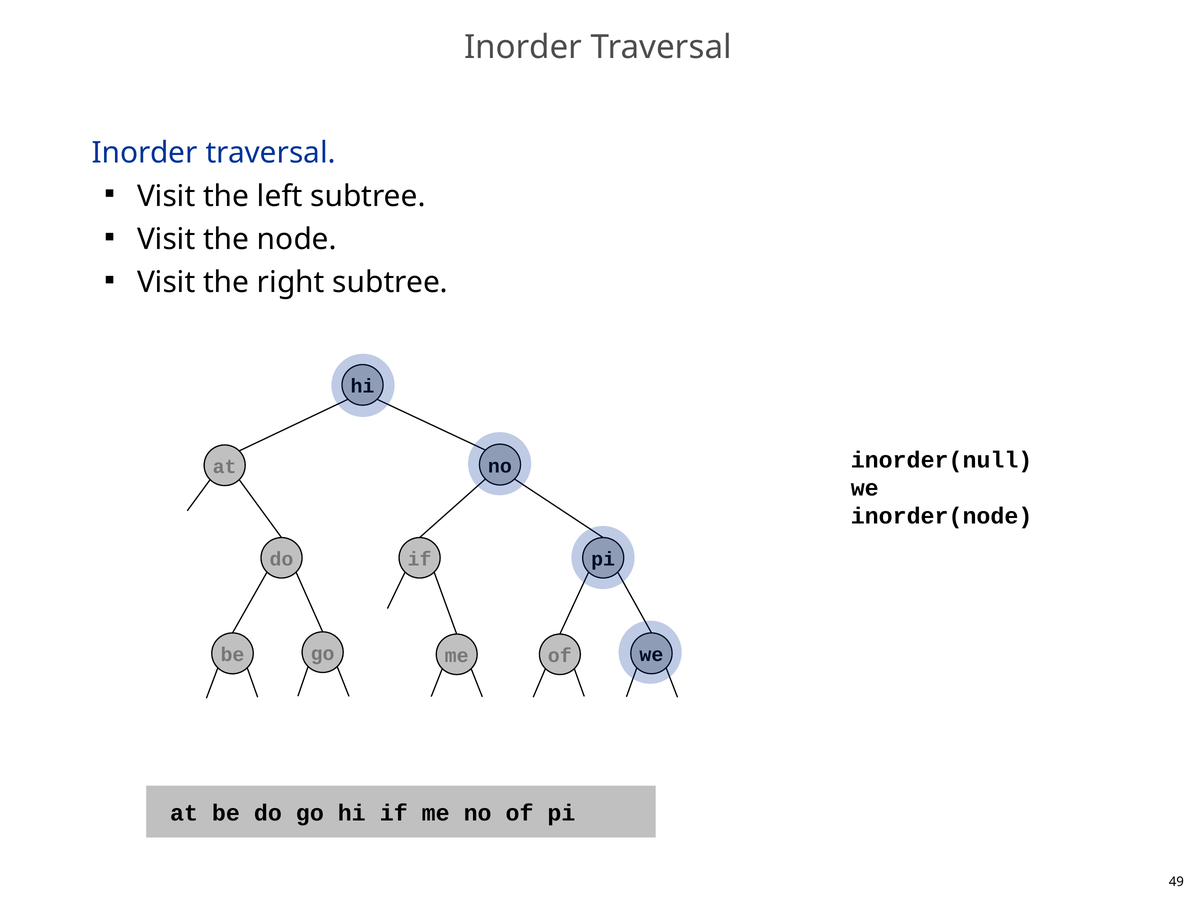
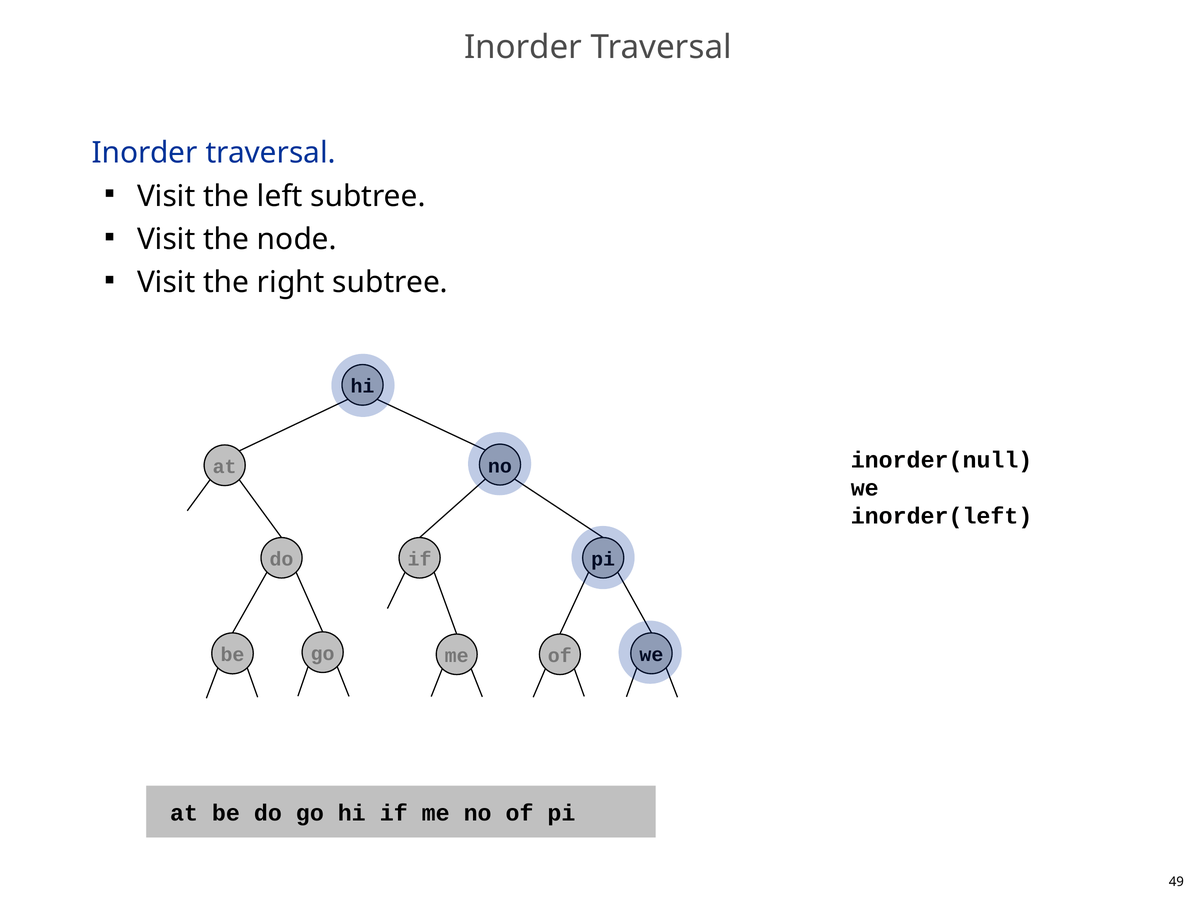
inorder(node: inorder(node -> inorder(left (942, 516)
